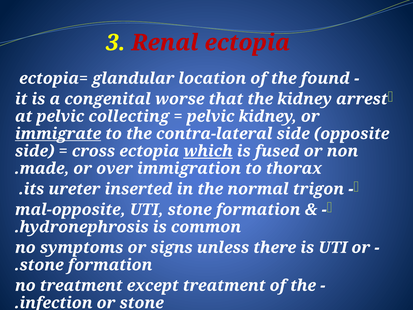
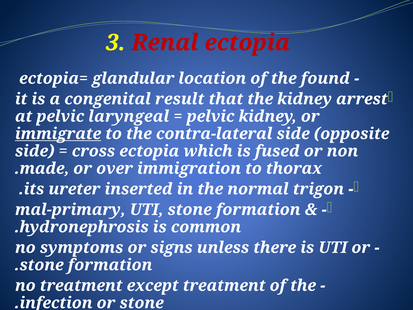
worse: worse -> result (180, 99)
collecting: collecting -> laryngeal (129, 116)
which underline: present -> none (208, 151)
mal-opposite: mal-opposite -> mal-primary (70, 209)
